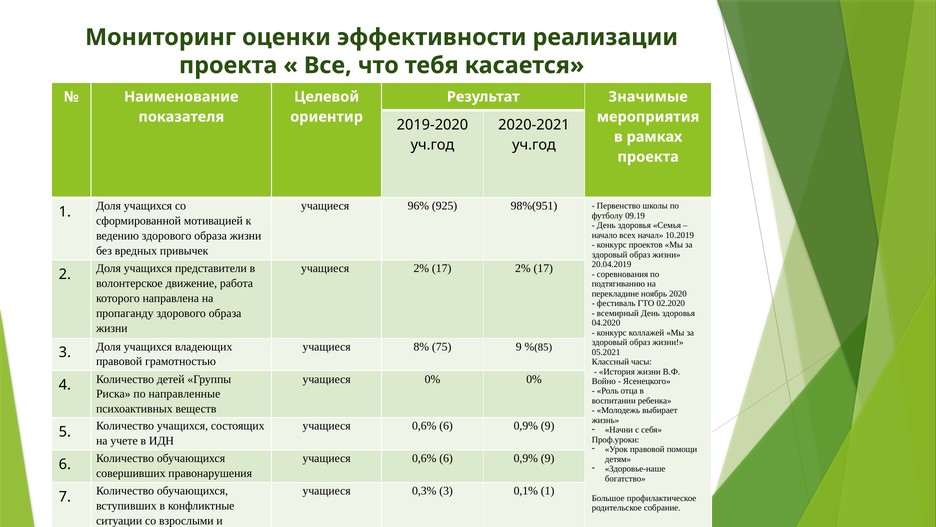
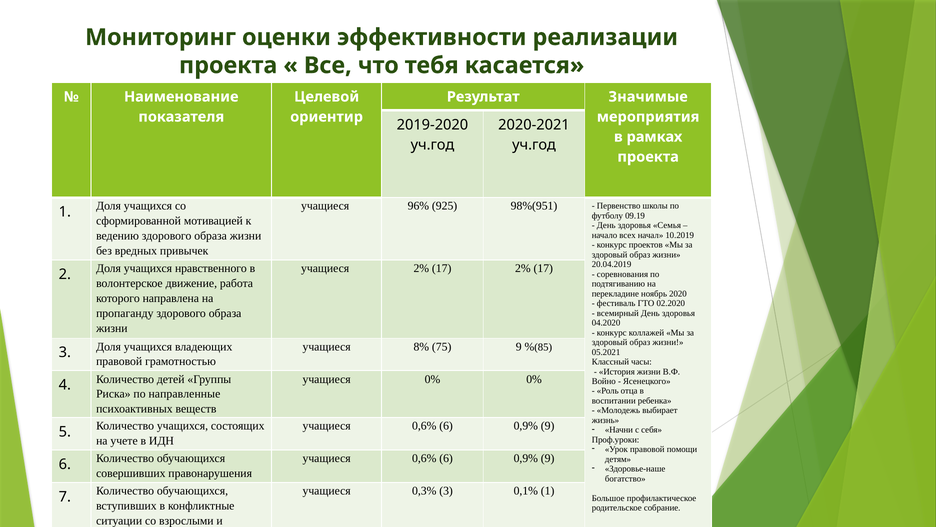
представители: представители -> нравственного (211, 268)
